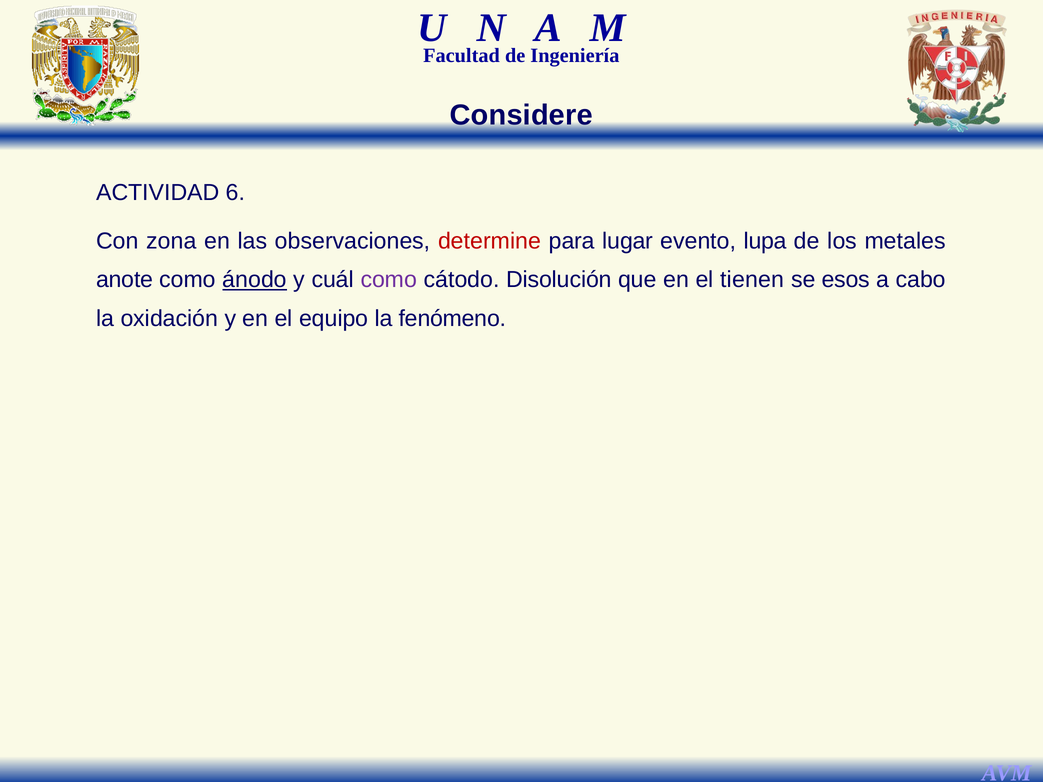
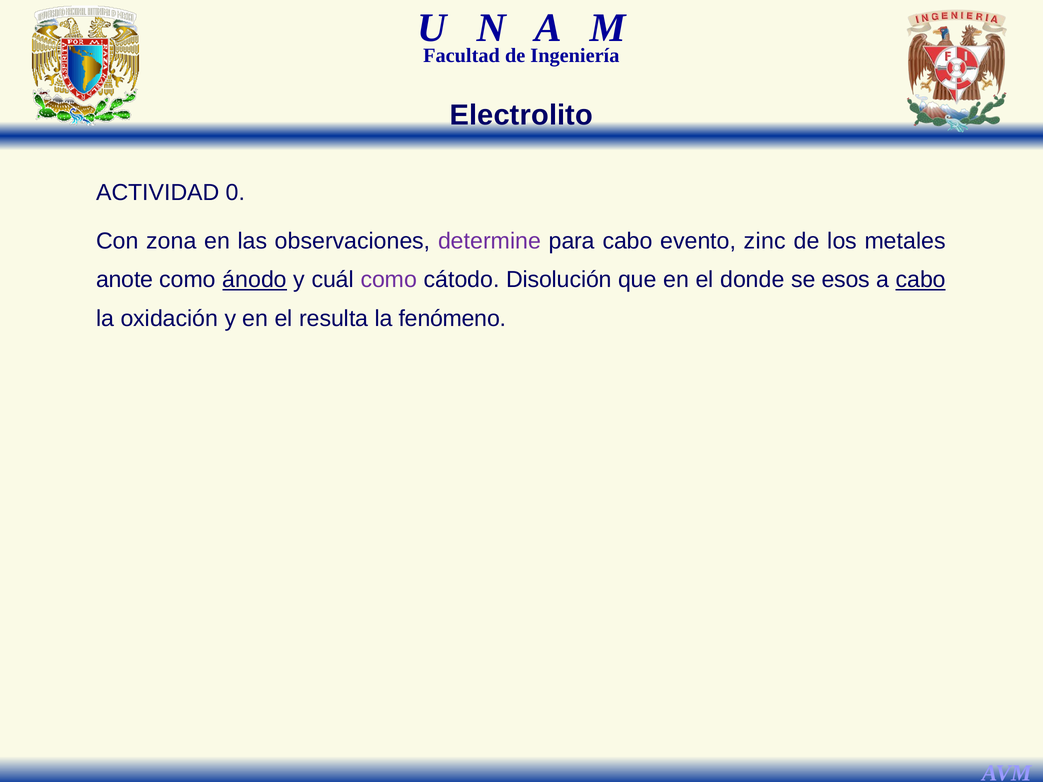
Considere: Considere -> Electrolito (521, 115)
6: 6 -> 0 (235, 193)
determine colour: red -> purple (489, 241)
para lugar: lugar -> cabo (628, 241)
lupa: lupa -> zinc (765, 241)
tienen: tienen -> donde (752, 280)
cabo underline: none -> present (921, 280)
equipo: equipo -> resulta (334, 319)
